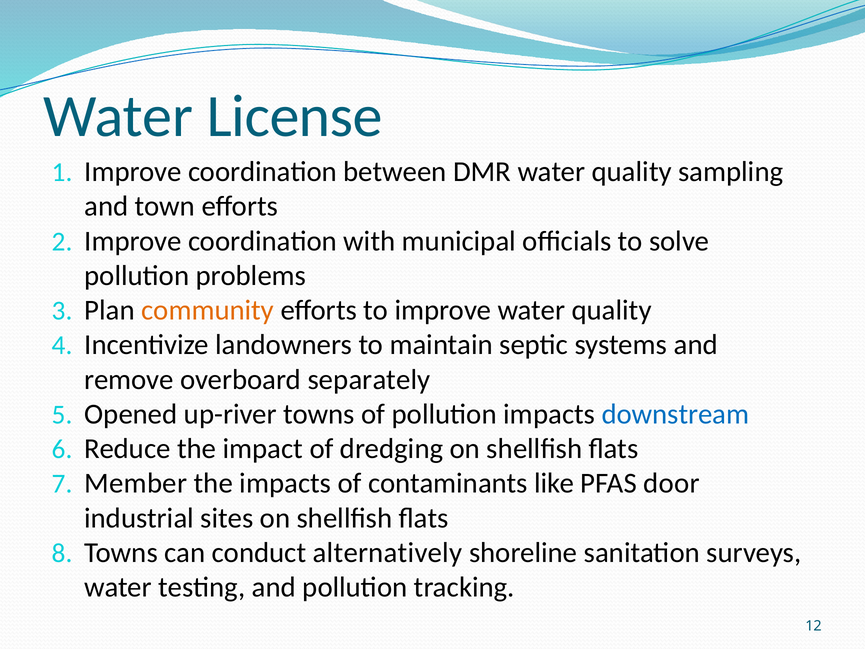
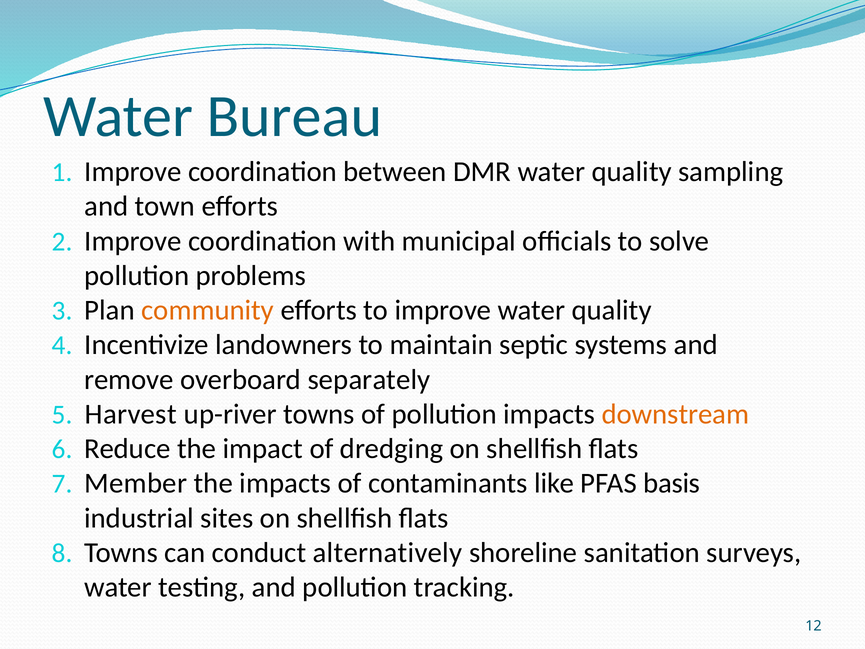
License: License -> Bureau (294, 116)
Opened: Opened -> Harvest (131, 414)
downstream colour: blue -> orange (675, 414)
door: door -> basis (672, 483)
